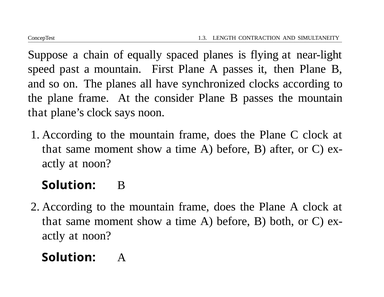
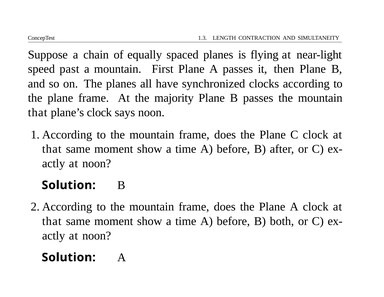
consider: consider -> majority (174, 98)
